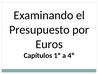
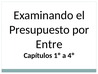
Euros: Euros -> Entre (49, 44)
